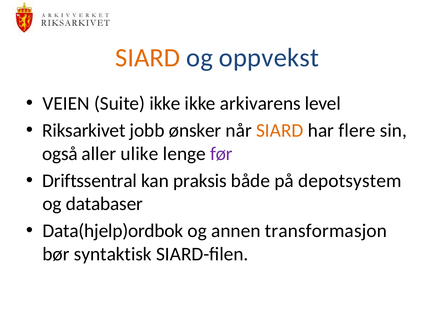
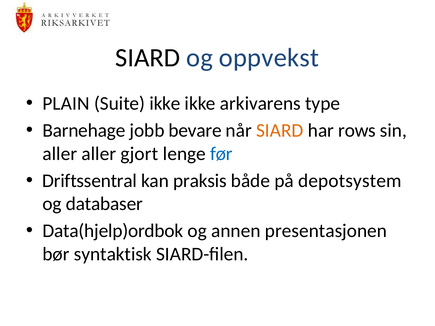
SIARD colour: orange -> black (148, 58)
VEIEN: VEIEN -> PLAIN (66, 103)
level: level -> type (323, 103)
Riksarkivet: Riksarkivet -> Barnehage (84, 131)
ønsker: ønsker -> bevare (195, 131)
flere: flere -> rows (357, 131)
også: også -> aller (60, 154)
ulike: ulike -> gjort (139, 154)
før colour: purple -> blue (221, 154)
transformasjon: transformasjon -> presentasjonen (326, 231)
